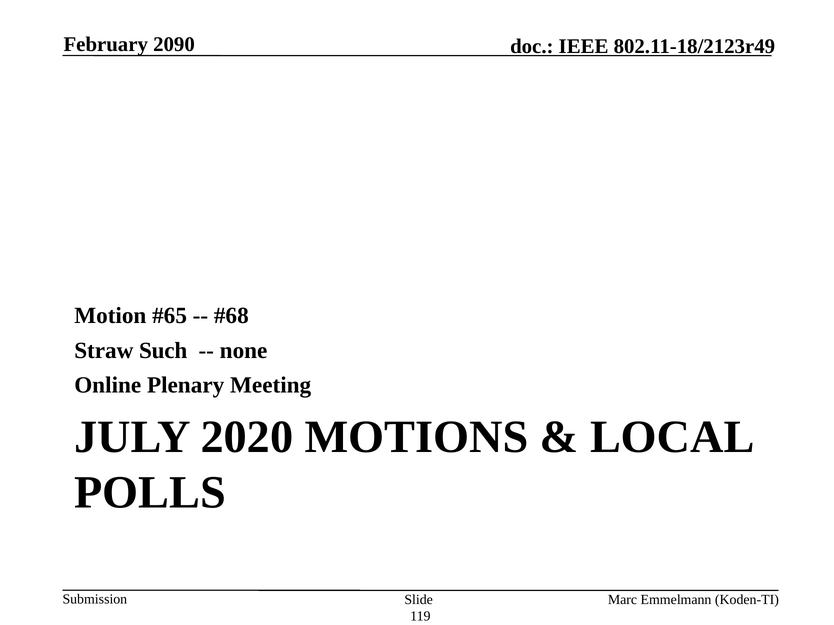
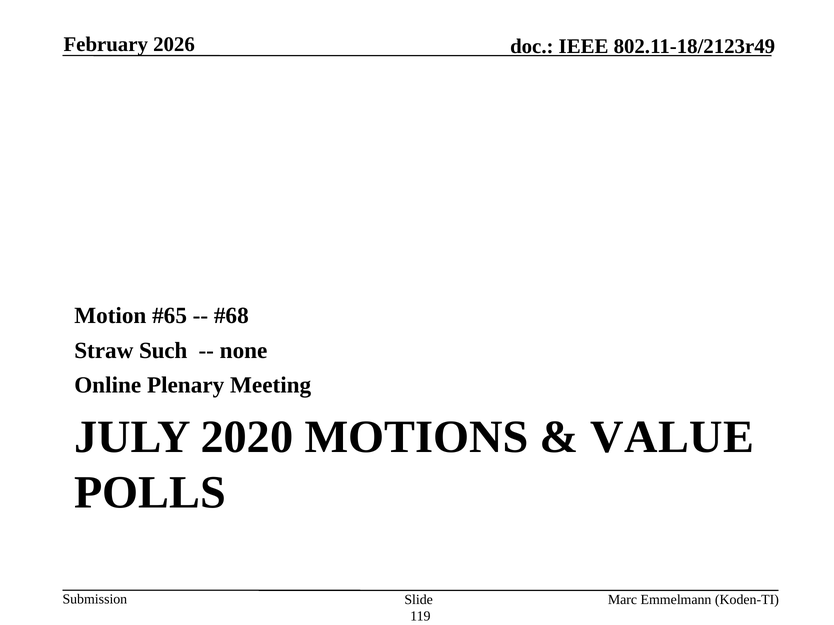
2090: 2090 -> 2026 (174, 44)
LOCAL: LOCAL -> VALUE (672, 437)
